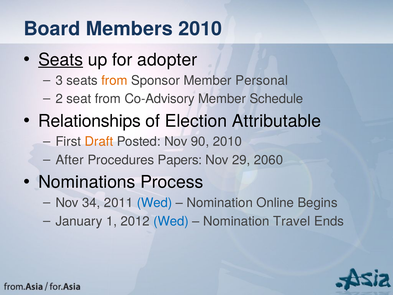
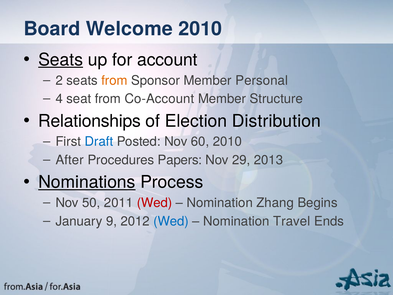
Members: Members -> Welcome (129, 29)
adopter: adopter -> account (167, 60)
3: 3 -> 2 (59, 80)
2: 2 -> 4 (59, 99)
Co-Advisory: Co-Advisory -> Co-Account (159, 99)
Schedule: Schedule -> Structure (276, 99)
Attributable: Attributable -> Distribution (276, 121)
Draft colour: orange -> blue (99, 142)
90: 90 -> 60 (200, 142)
2060: 2060 -> 2013 (268, 160)
Nominations underline: none -> present (87, 182)
34: 34 -> 50 (91, 203)
Wed colour: blue -> red (154, 203)
Online: Online -> Zhang (275, 203)
1: 1 -> 9 (112, 221)
